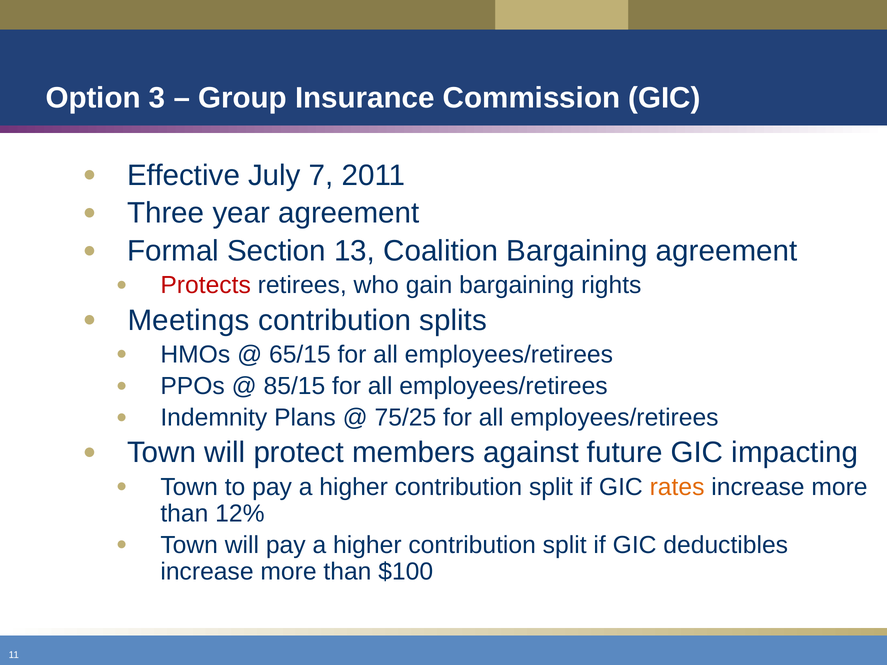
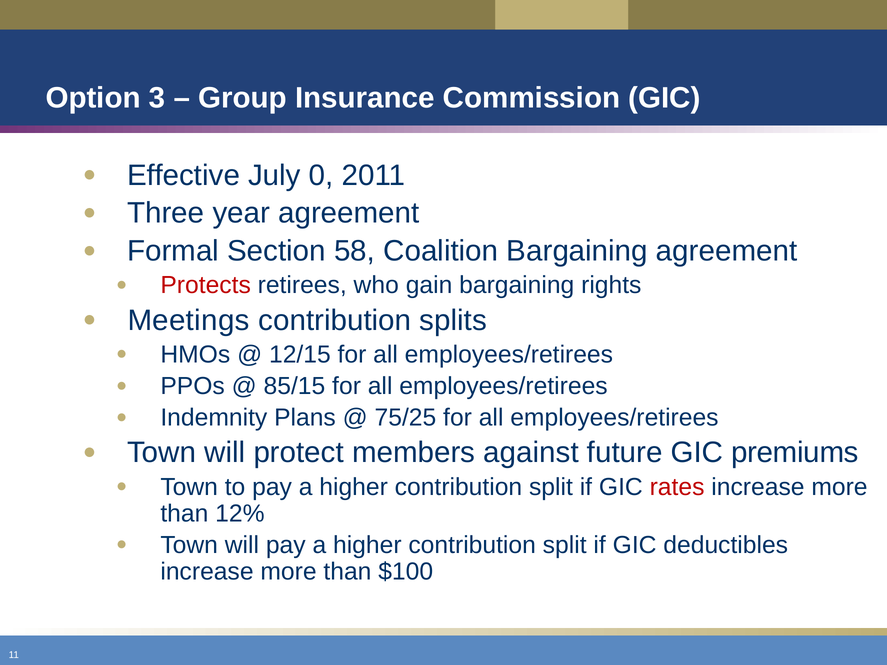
7: 7 -> 0 (321, 175)
13: 13 -> 58 (355, 251)
65/15: 65/15 -> 12/15 (300, 355)
impacting: impacting -> premiums (795, 453)
rates colour: orange -> red (677, 487)
